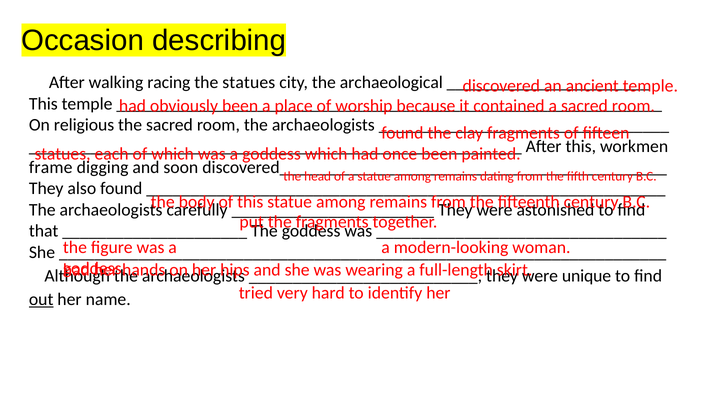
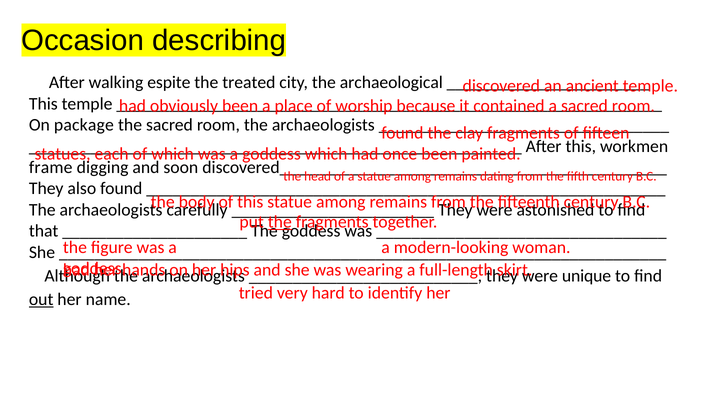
racing: racing -> espite (169, 82)
the statues: statues -> treated (249, 82)
religious: religious -> package (84, 125)
the underline: none -> present (280, 222)
